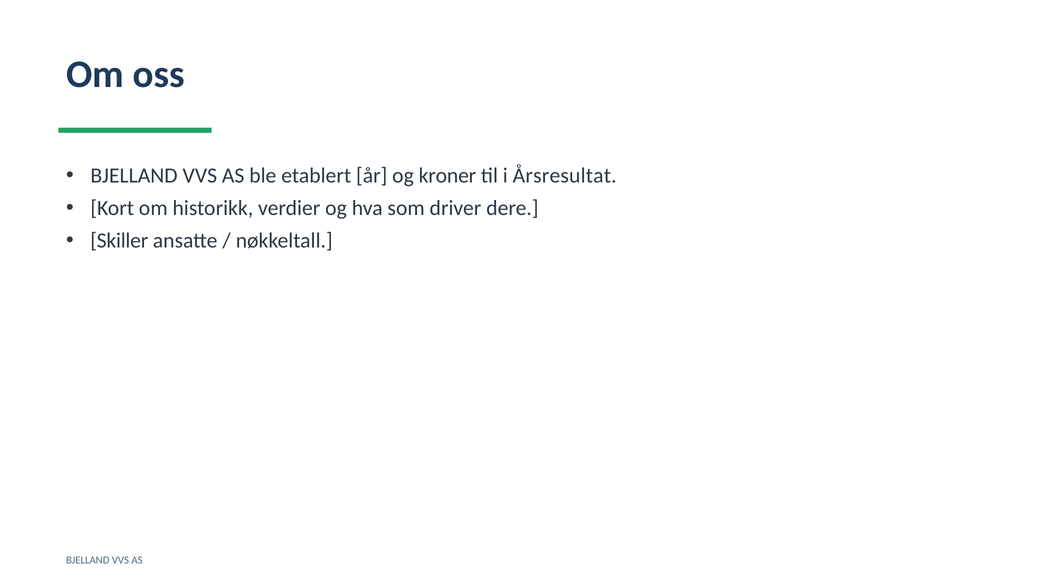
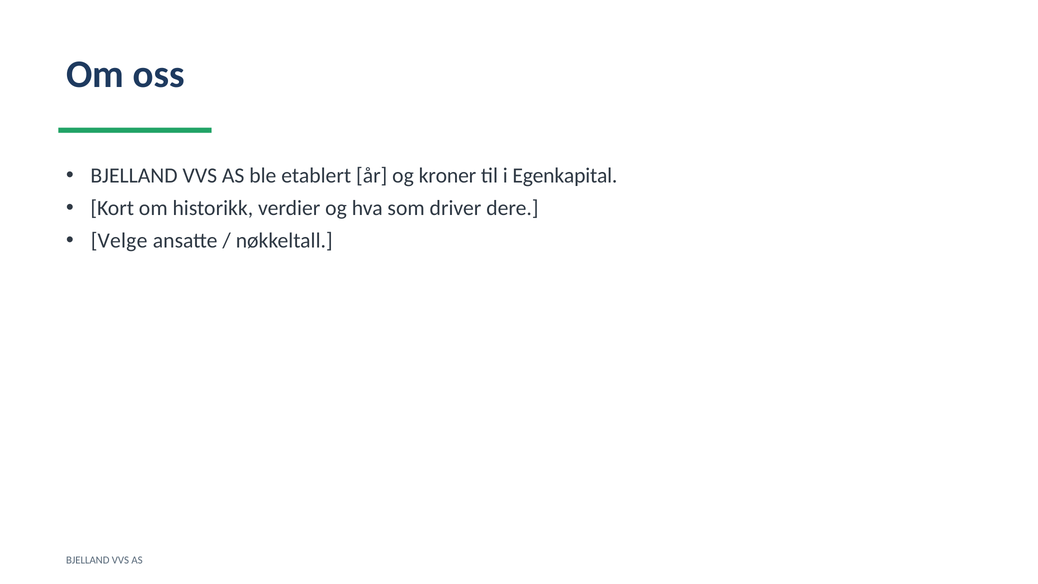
Årsresultat: Årsresultat -> Egenkapital (565, 176)
Skiller: Skiller -> Velge (119, 241)
